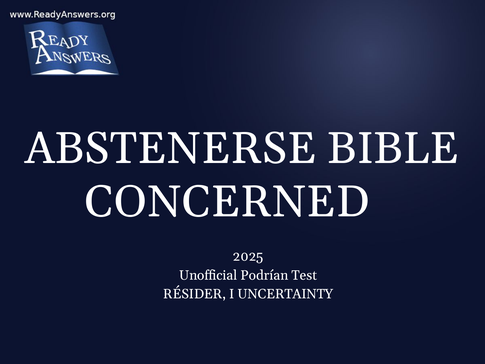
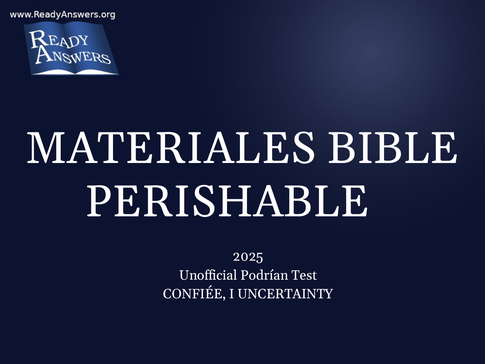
ABSTENERSE: ABSTENERSE -> MATERIALES (171, 148)
CONCERNED: CONCERNED -> PERISHABLE (227, 202)
RÉSIDER: RÉSIDER -> CONFIÉE (195, 294)
